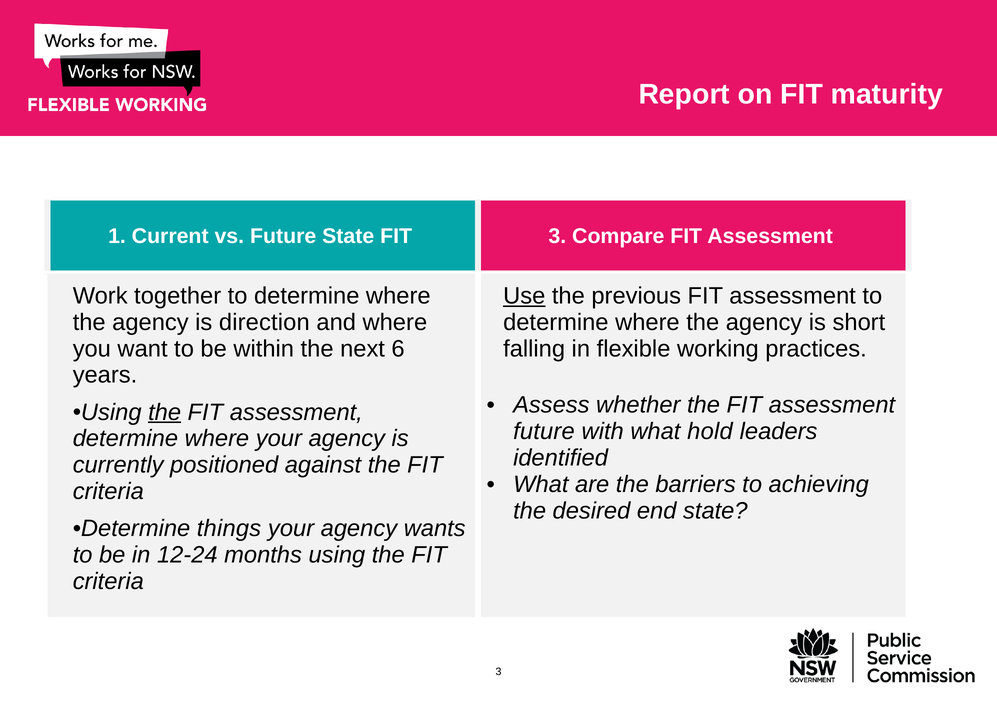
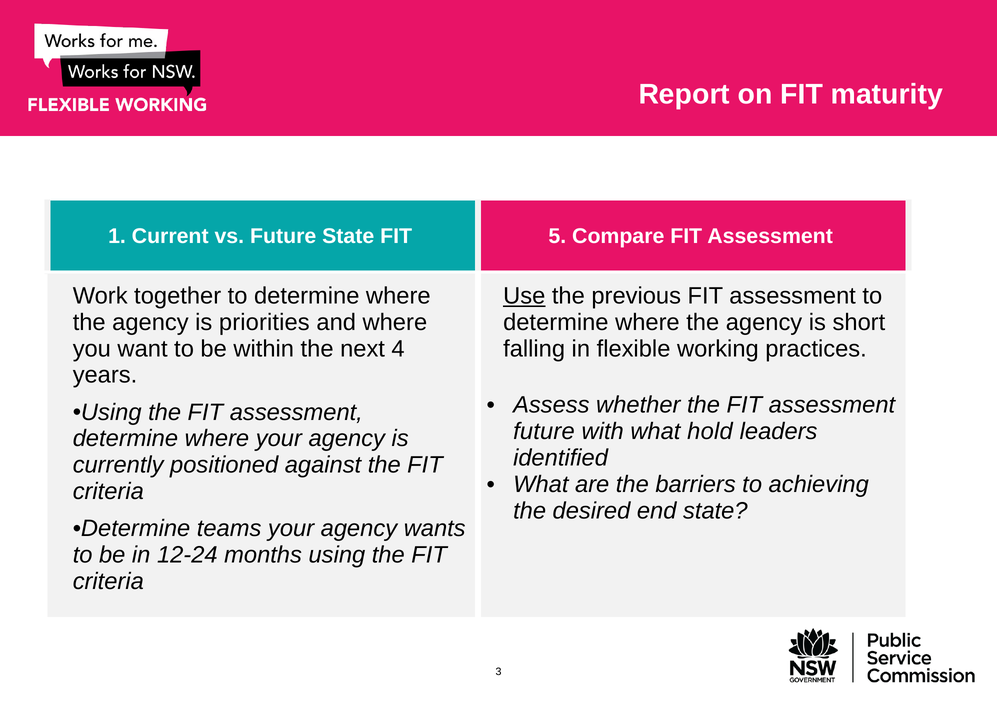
FIT 3: 3 -> 5 (557, 236)
direction: direction -> priorities (264, 322)
6: 6 -> 4 (398, 349)
the underline: present -> none (165, 412)
things: things -> teams (229, 529)
